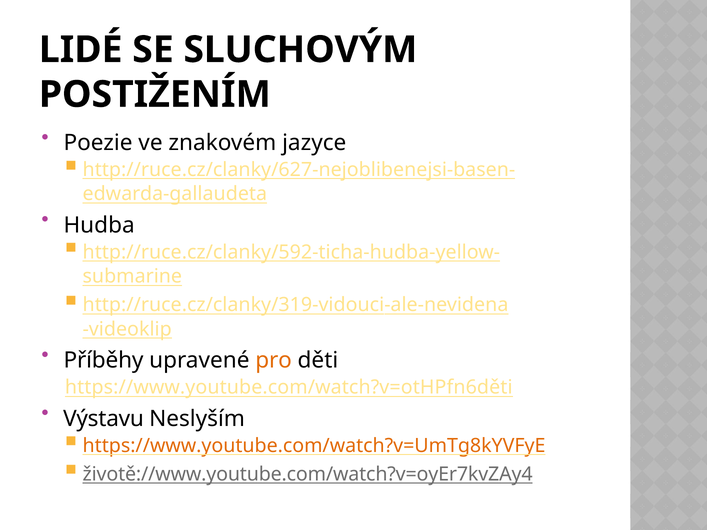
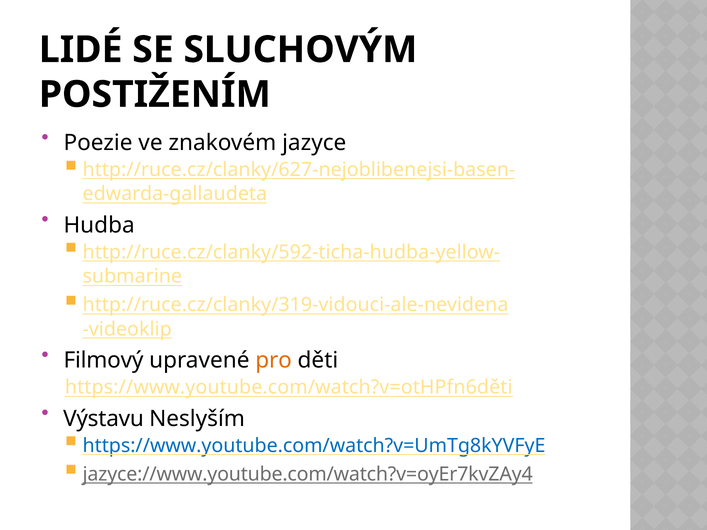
Příběhy: Příběhy -> Filmový (103, 361)
https://www.youtube.com/watch?v=UmTg8kYVFyE colour: orange -> blue (314, 446)
životě://www.youtube.com/watch?v=oyEr7kvZAy4: životě://www.youtube.com/watch?v=oyEr7kvZAy4 -> jazyce://www.youtube.com/watch?v=oyEr7kvZAy4 (308, 474)
